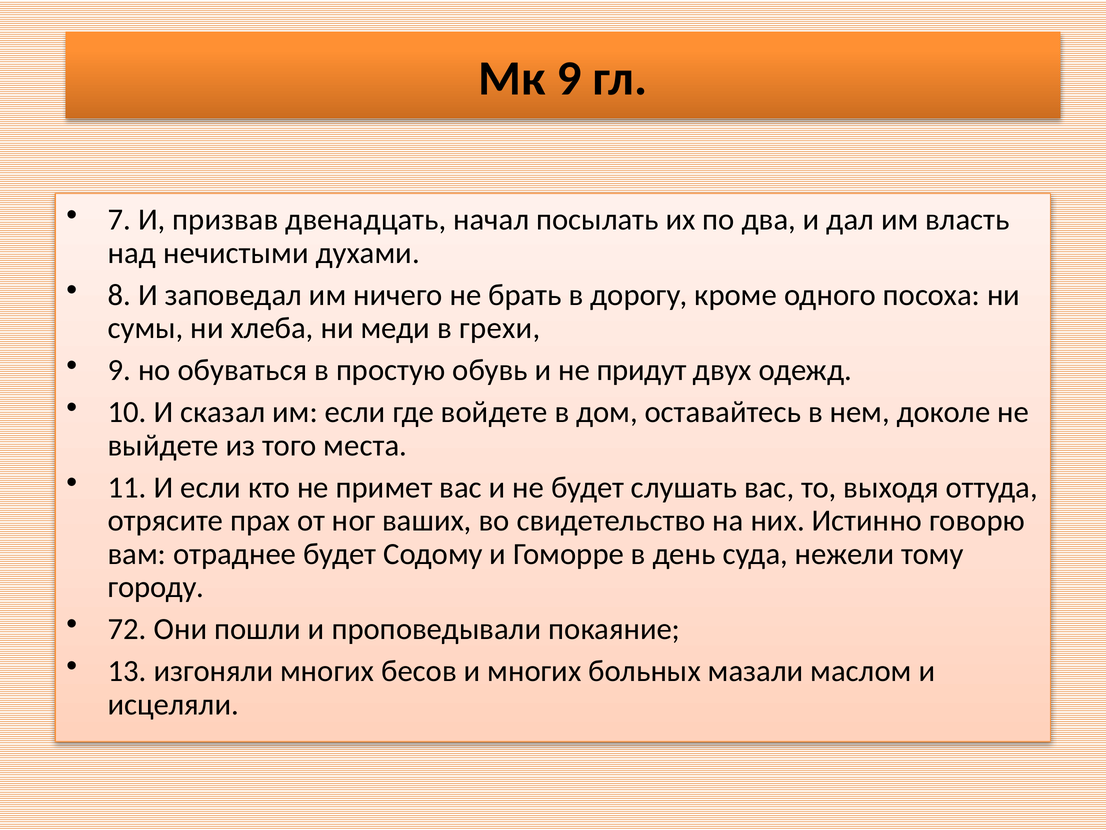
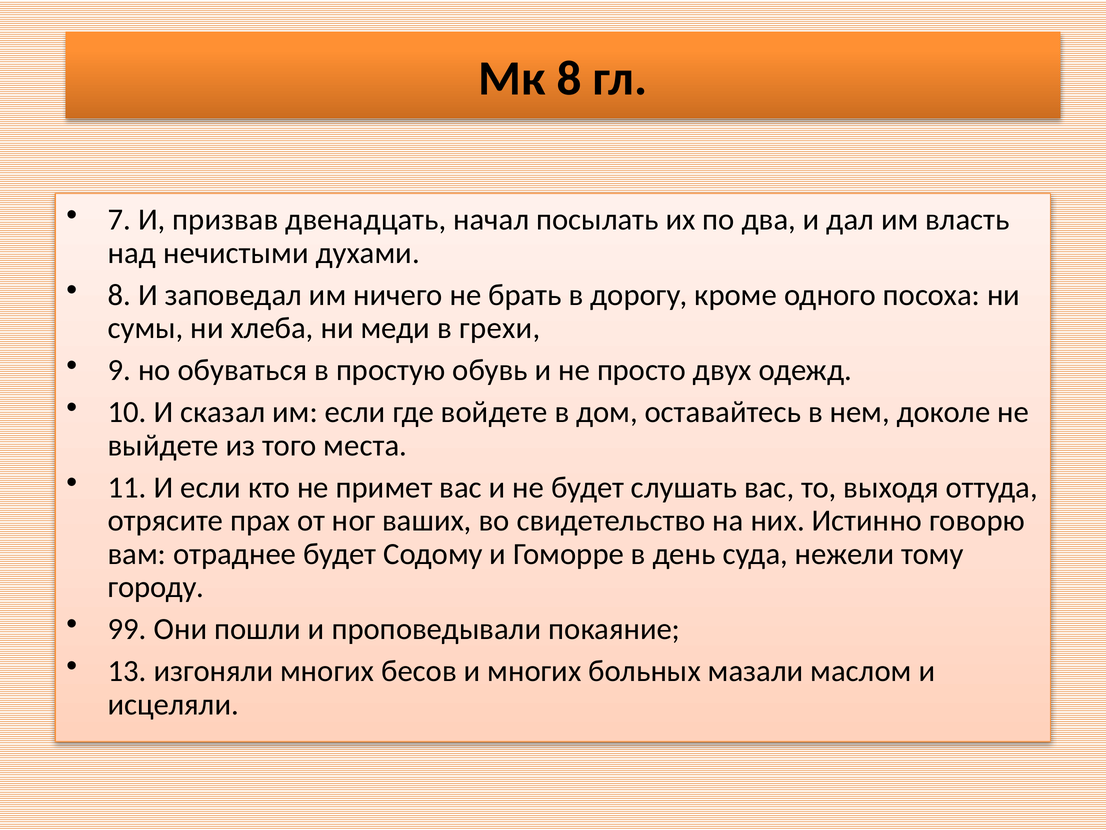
Мк 9: 9 -> 8 (569, 78)
придут: придут -> просто (641, 370)
72: 72 -> 99 (127, 629)
